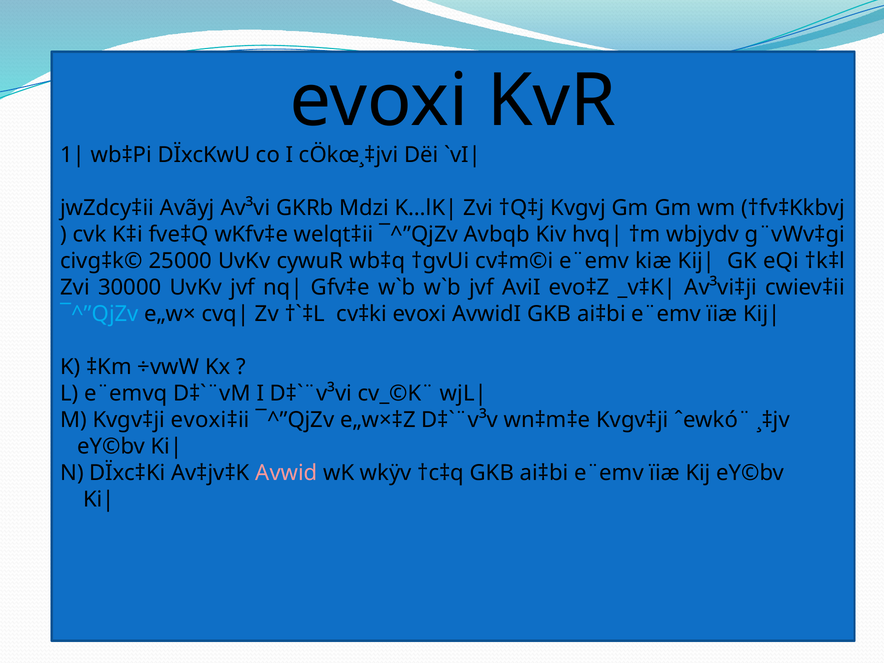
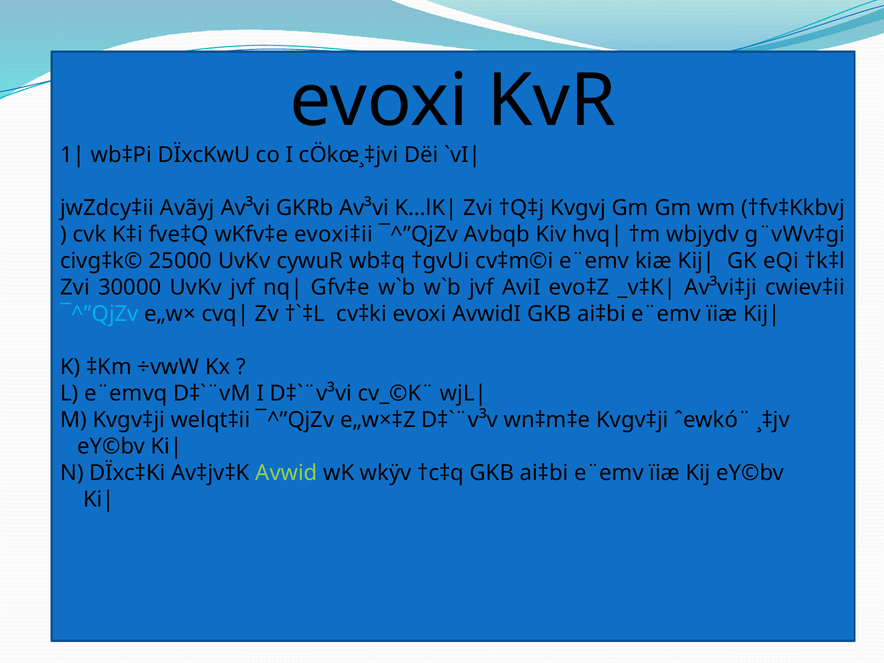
GKRb Mdzi: Mdzi -> Av³vi (364, 208)
welqt‡ii: welqt‡ii -> evoxi‡ii (334, 234)
evoxi‡ii: evoxi‡ii -> welqt‡ii (210, 420)
Avwid colour: pink -> light green (286, 473)
